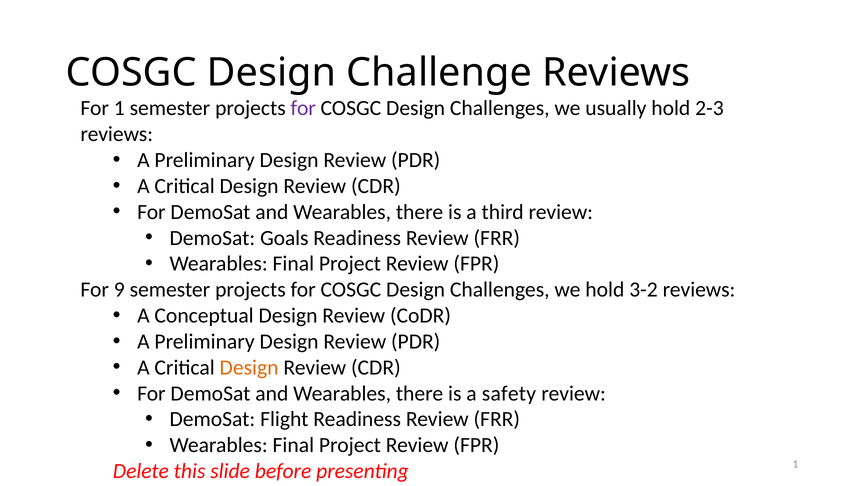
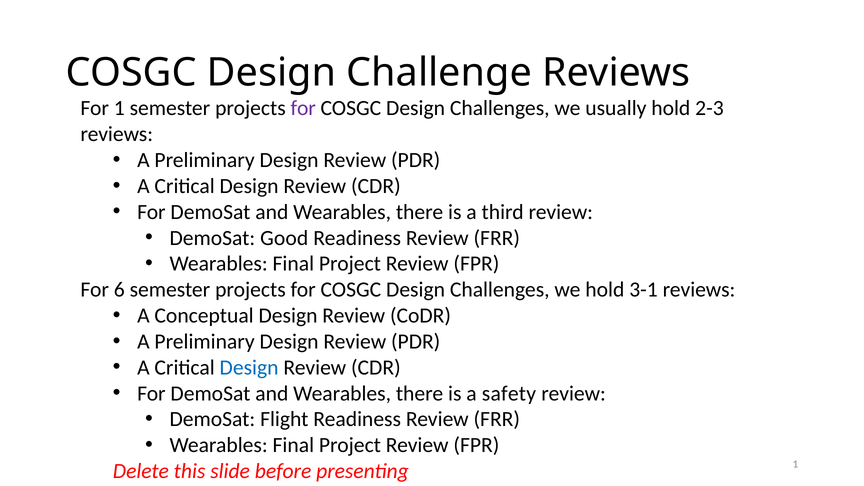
Goals: Goals -> Good (284, 238)
9: 9 -> 6 (119, 290)
3-2: 3-2 -> 3-1 (643, 290)
Design colour: orange -> blue (249, 368)
